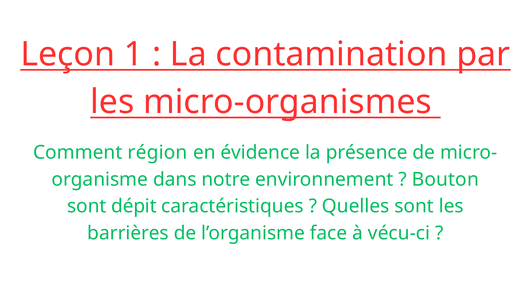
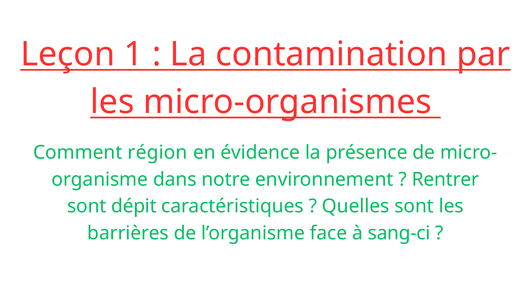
Bouton: Bouton -> Rentrer (445, 179)
vécu-ci: vécu-ci -> sang-ci (399, 233)
